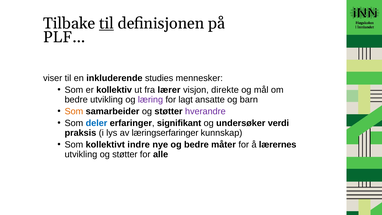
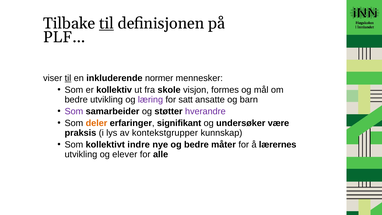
til underline: none -> present (68, 78)
studies: studies -> normer (159, 78)
lærer: lærer -> skole (169, 90)
direkte: direkte -> formes (225, 90)
lagt: lagt -> satt (186, 100)
Som colour: orange -> purple (74, 111)
deler colour: blue -> orange (97, 123)
verdi: verdi -> være (278, 123)
læringserfaringer: læringserfaringer -> kontekstgrupper (165, 133)
utvikling og støtter: støtter -> elever (125, 154)
